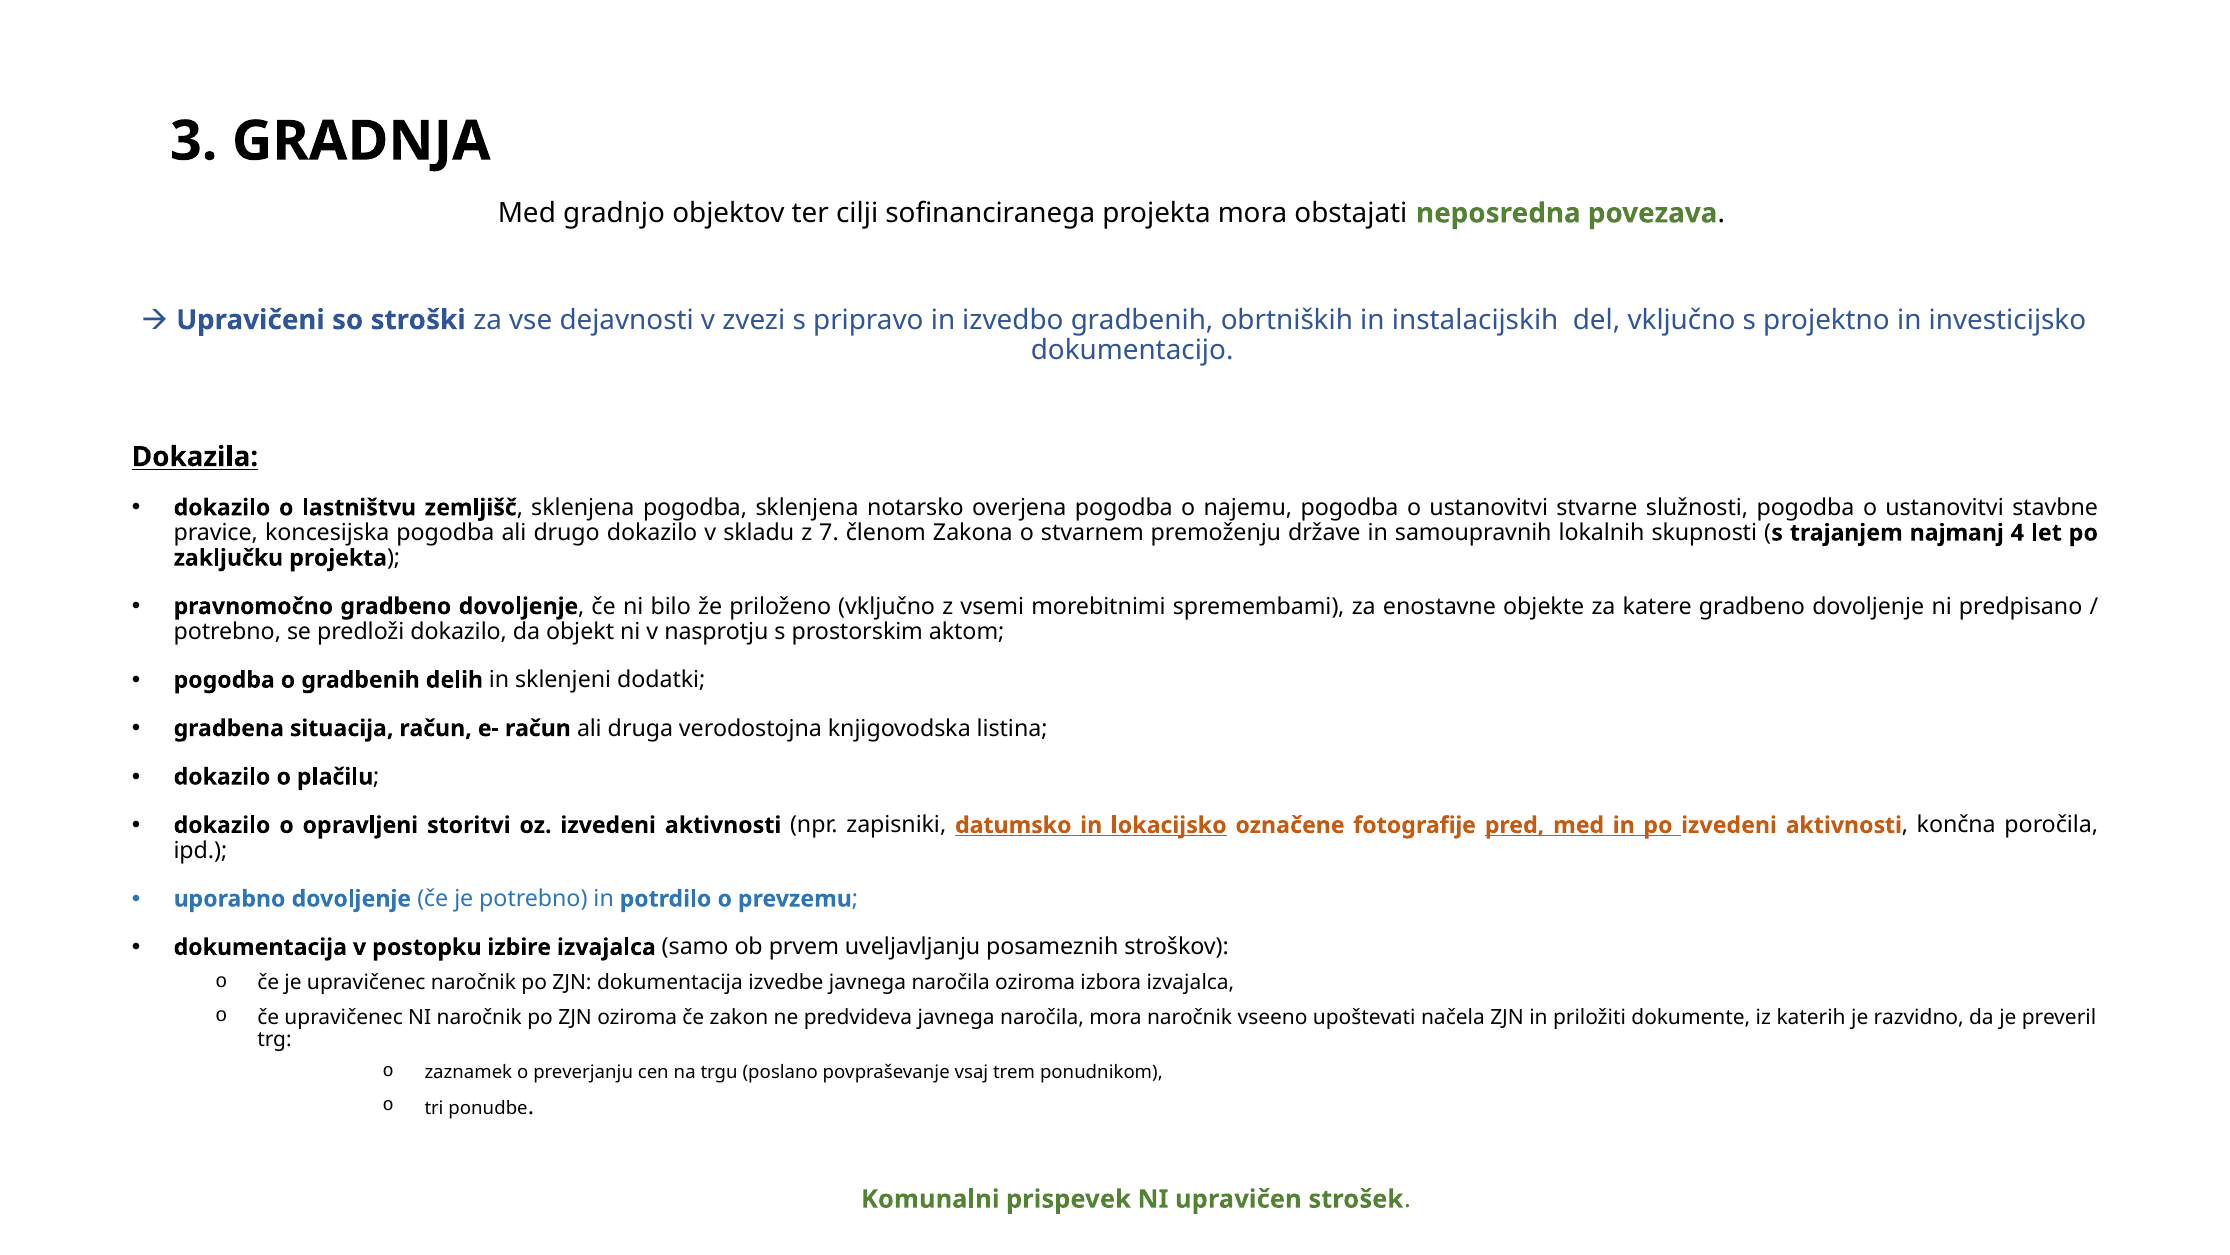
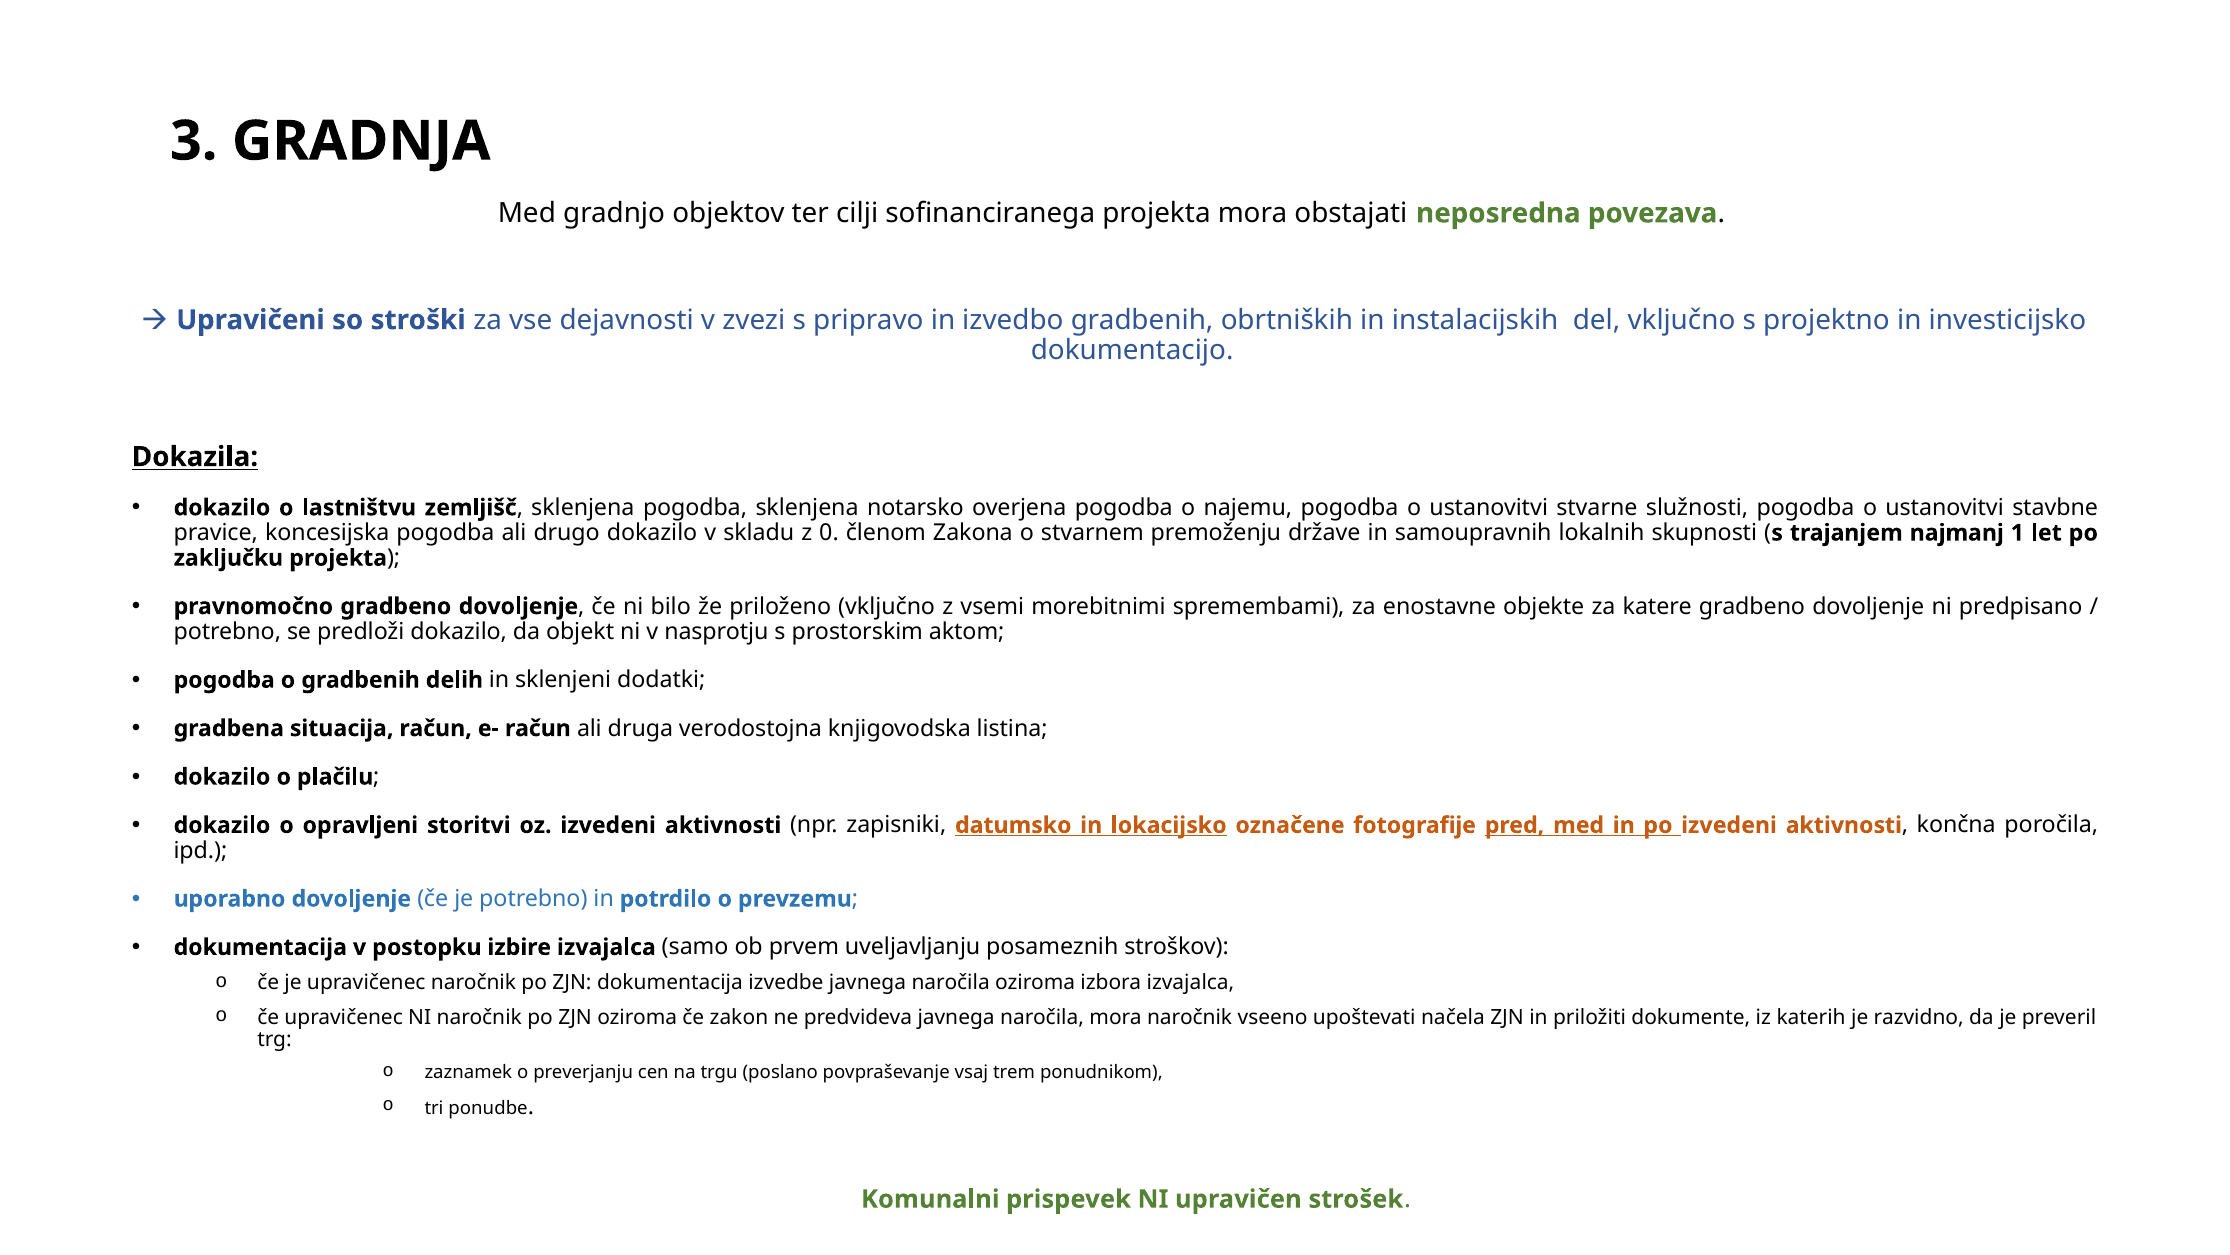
7: 7 -> 0 (829, 533)
4: 4 -> 1 (2017, 533)
